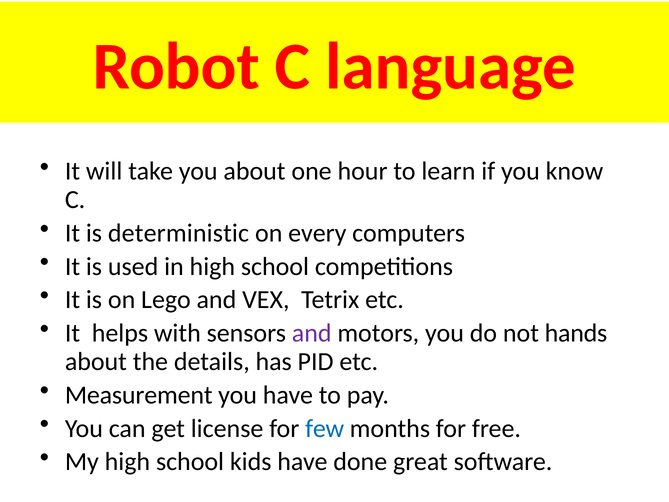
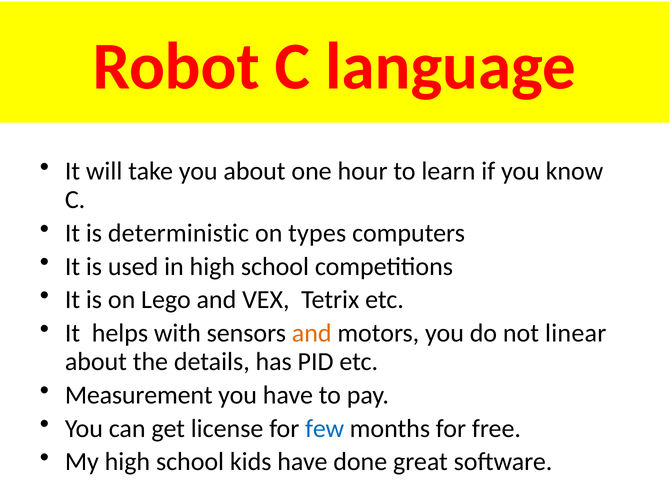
every: every -> types (317, 233)
and colour: purple -> orange (312, 333)
hands: hands -> linear (576, 333)
